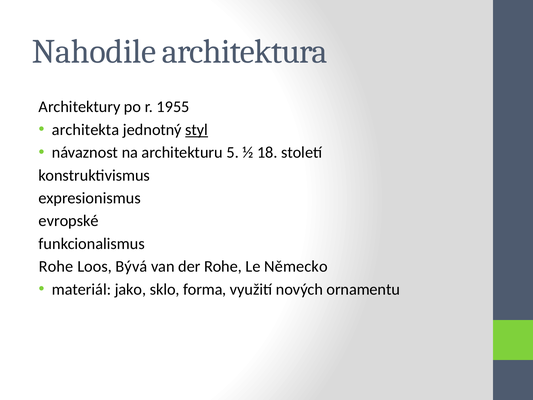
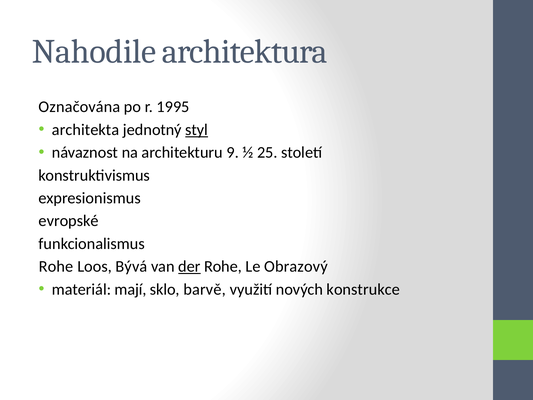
Architektury: Architektury -> Označována (79, 107)
1955: 1955 -> 1995 (173, 107)
5: 5 -> 9 (233, 152)
18: 18 -> 25 (267, 152)
der underline: none -> present (189, 266)
Německo: Německo -> Obrazový (296, 266)
jako: jako -> mají (131, 289)
forma: forma -> barvě (205, 289)
ornamentu: ornamentu -> konstrukce (363, 289)
